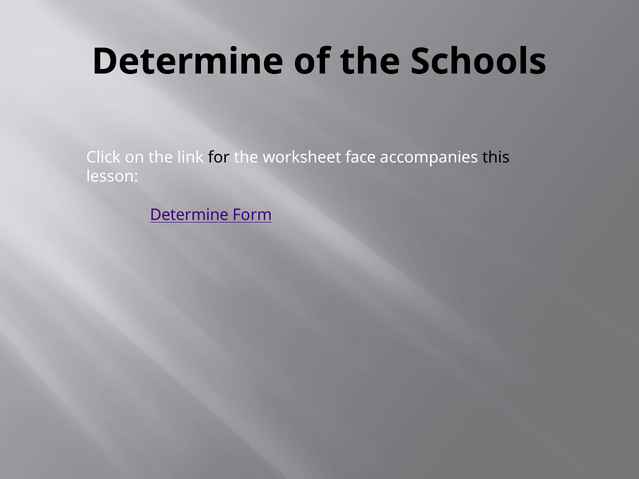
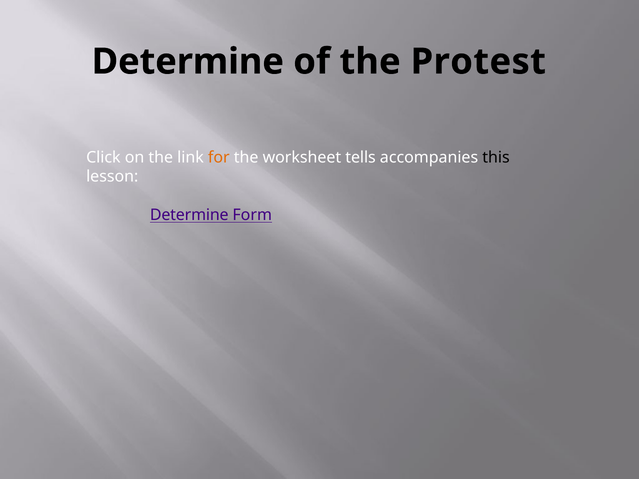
Schools: Schools -> Protest (478, 62)
for colour: black -> orange (219, 158)
face: face -> tells (361, 158)
